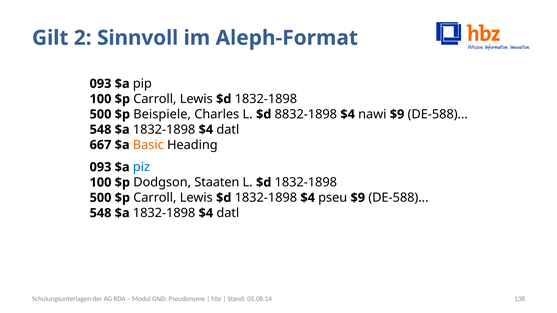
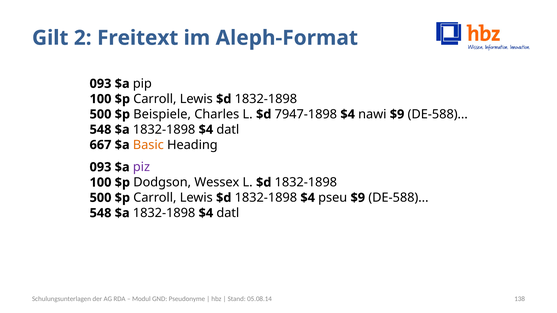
Sinnvoll: Sinnvoll -> Freitext (138, 38)
8832-1898: 8832-1898 -> 7947-1898 (306, 114)
piz colour: blue -> purple (141, 167)
Staaten: Staaten -> Wessex (217, 183)
